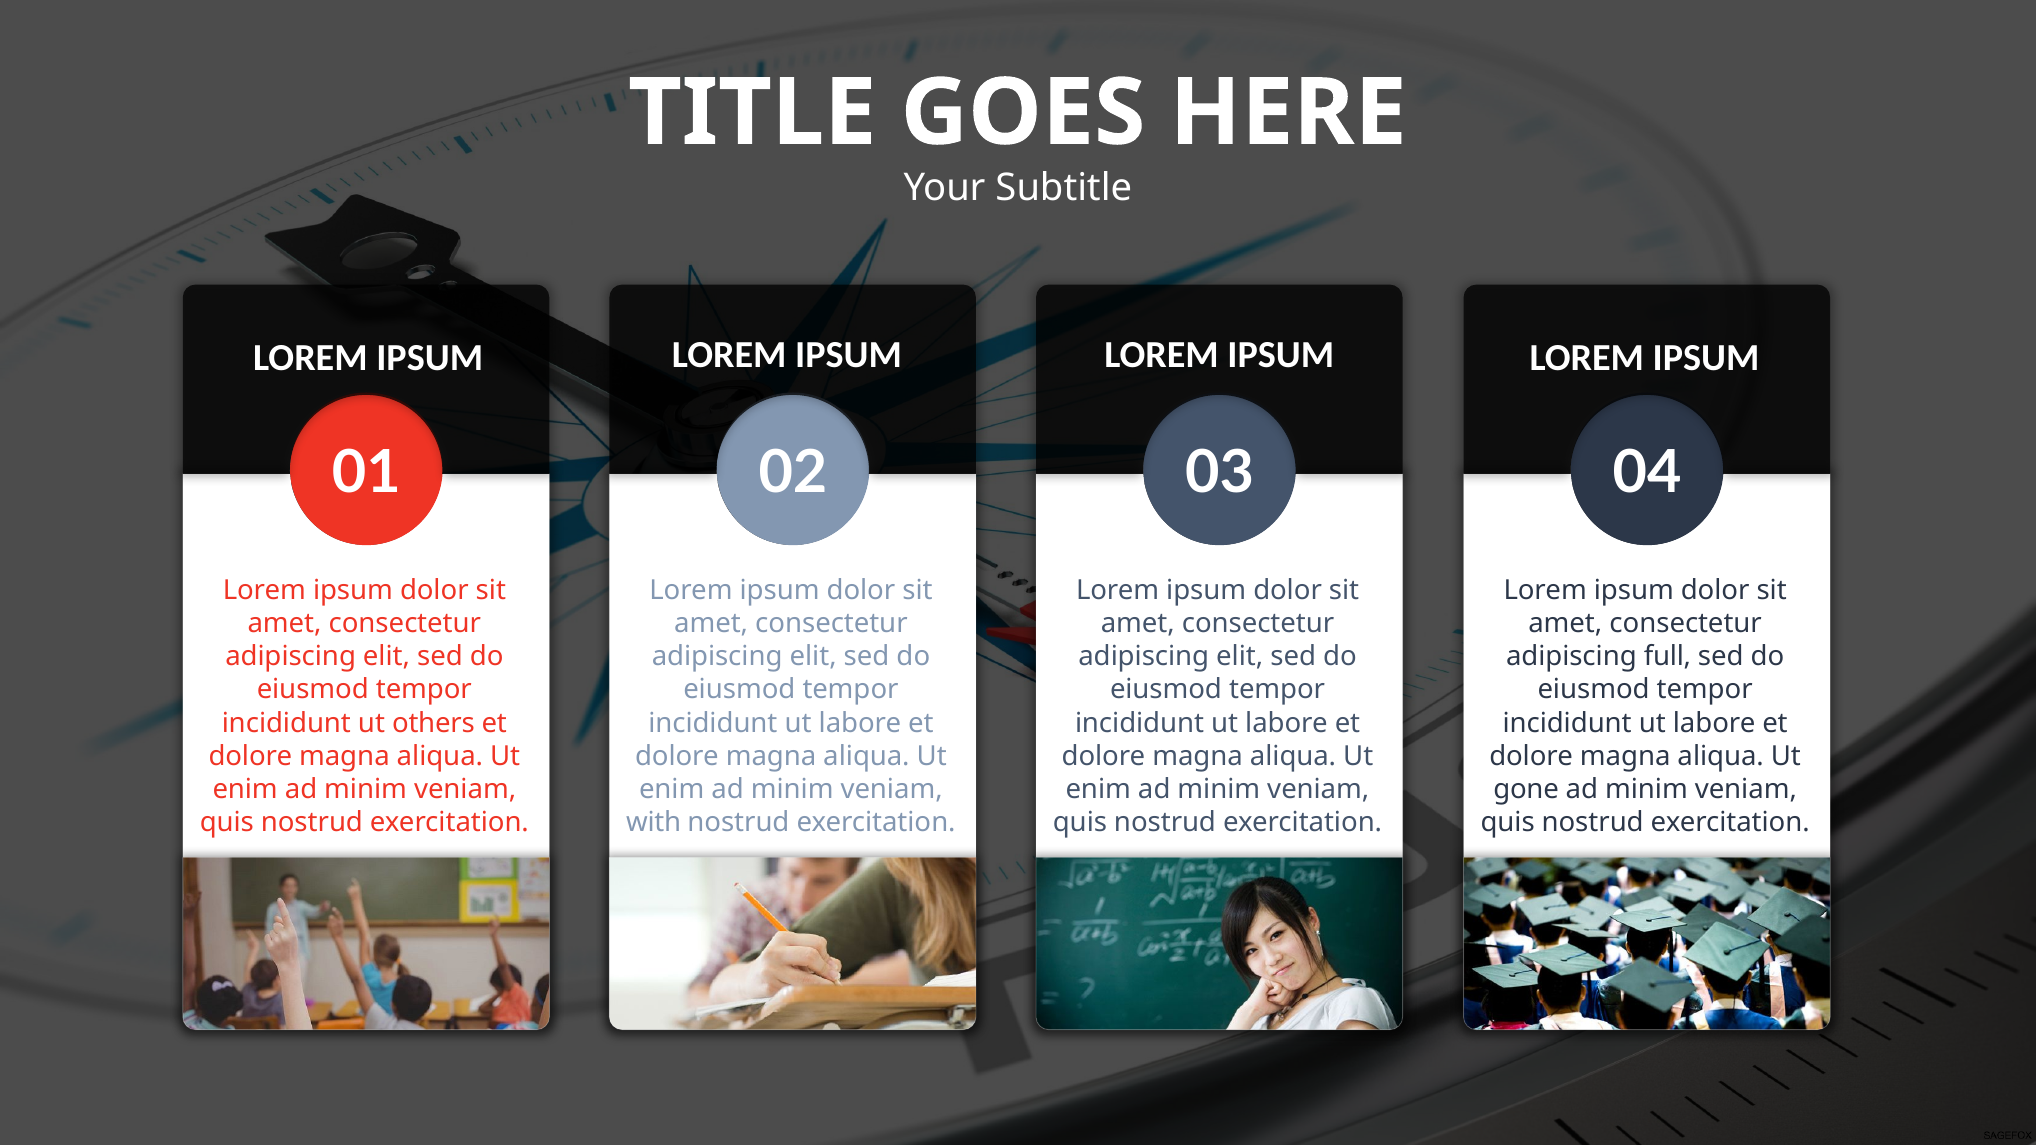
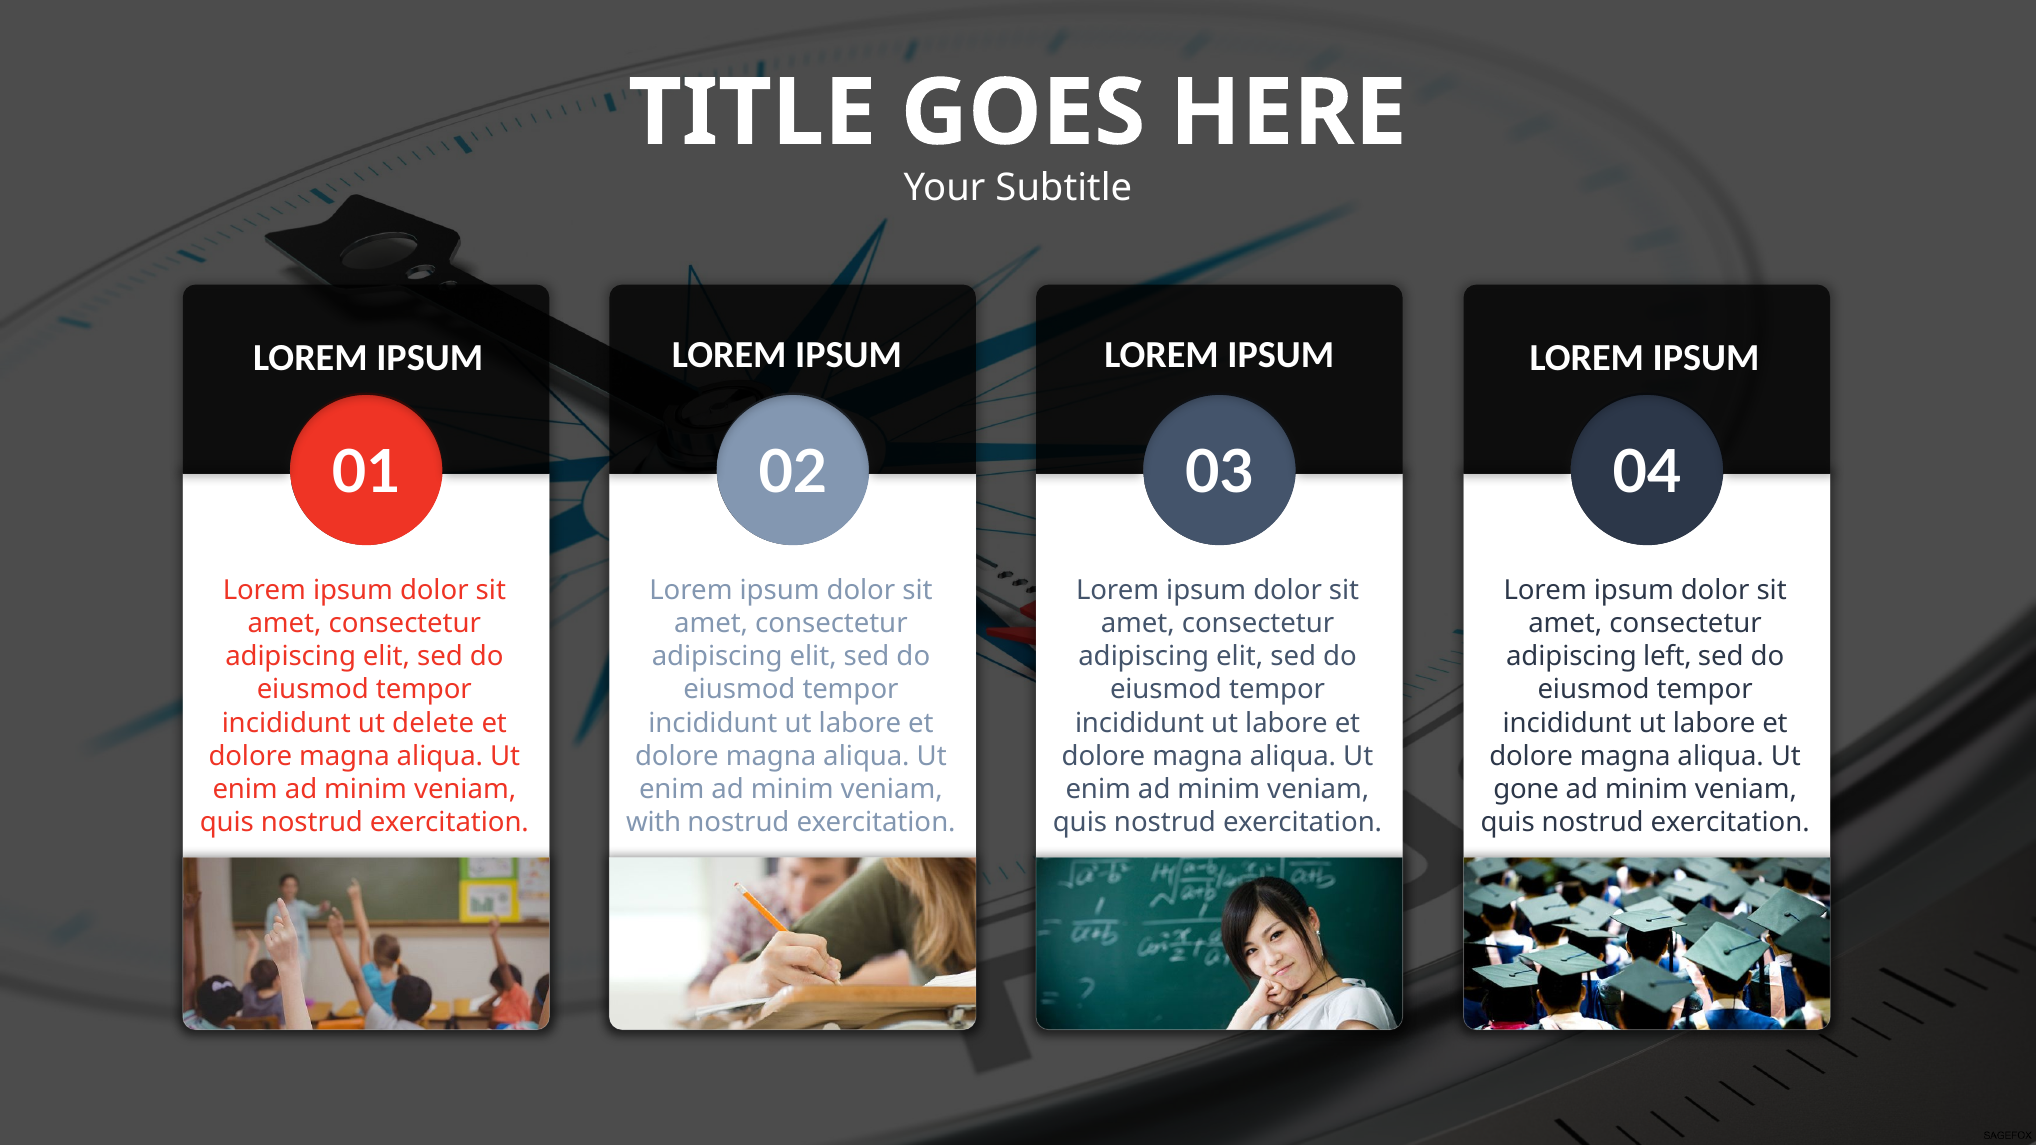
full: full -> left (1667, 657)
others: others -> delete (433, 723)
